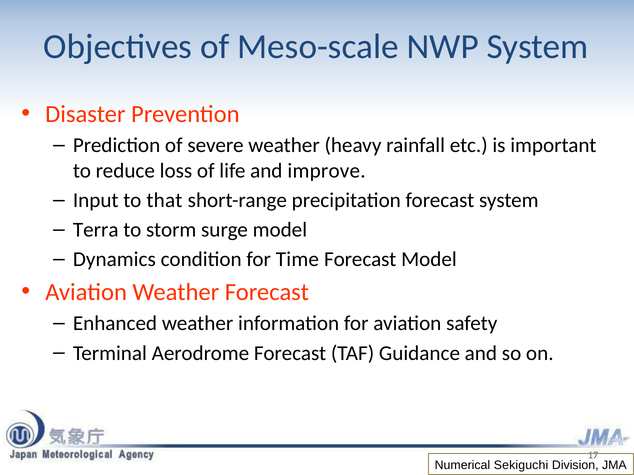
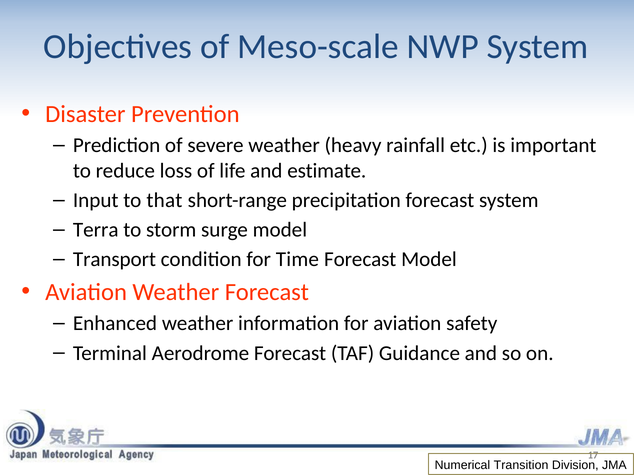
improve: improve -> estimate (327, 171)
Dynamics: Dynamics -> Transport (114, 260)
Sekiguchi: Sekiguchi -> Transition (521, 466)
